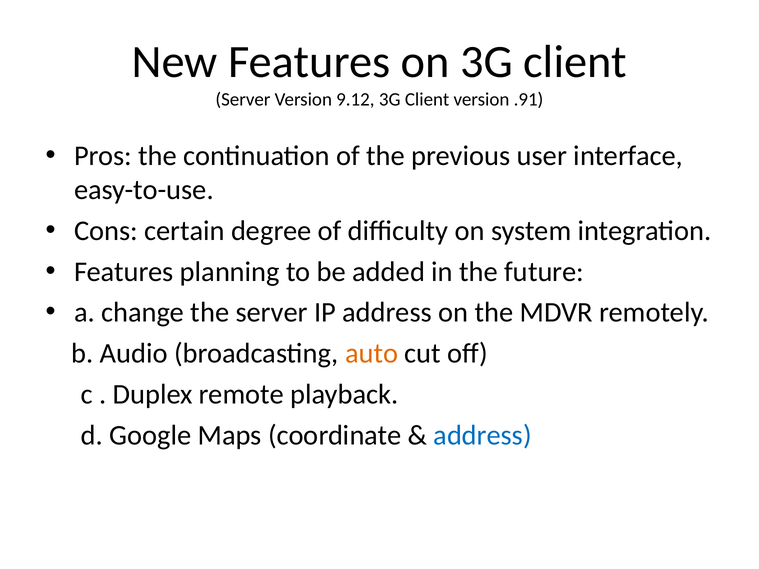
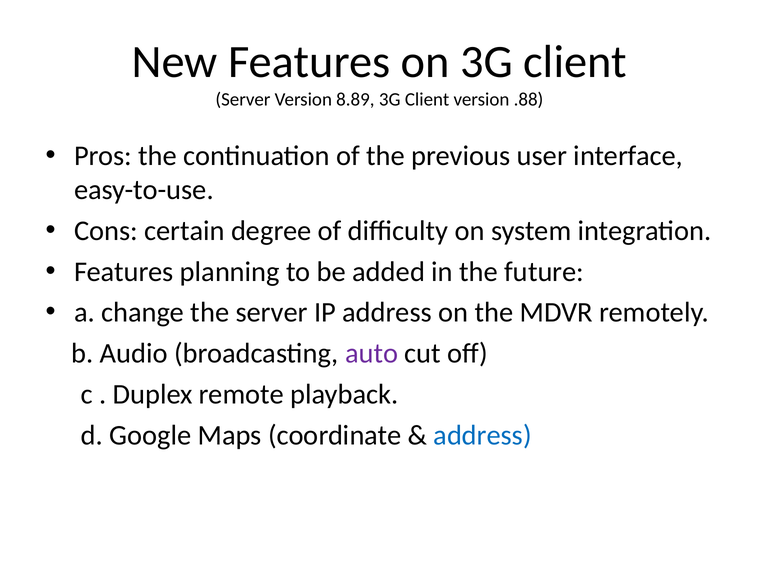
9.12: 9.12 -> 8.89 (355, 99)
.91: .91 -> .88 (529, 99)
auto colour: orange -> purple (372, 354)
